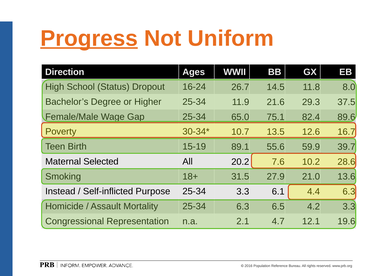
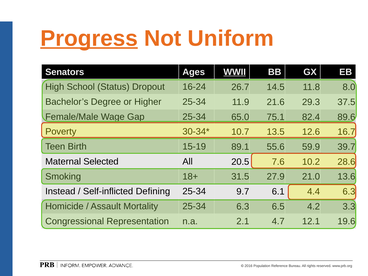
Direction: Direction -> Senators (65, 72)
WWII underline: none -> present (235, 72)
20.2: 20.2 -> 20.5 (240, 162)
Purpose: Purpose -> Defining (153, 191)
25-34 3.3: 3.3 -> 9.7 (243, 192)
